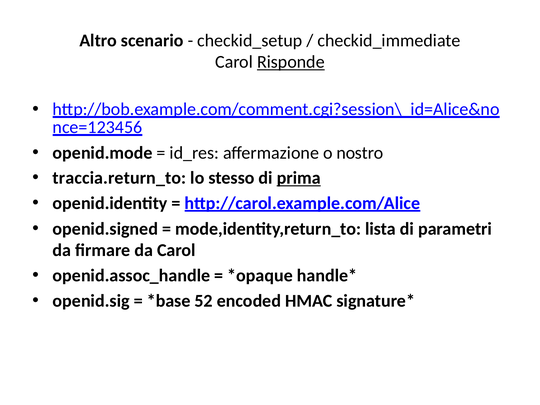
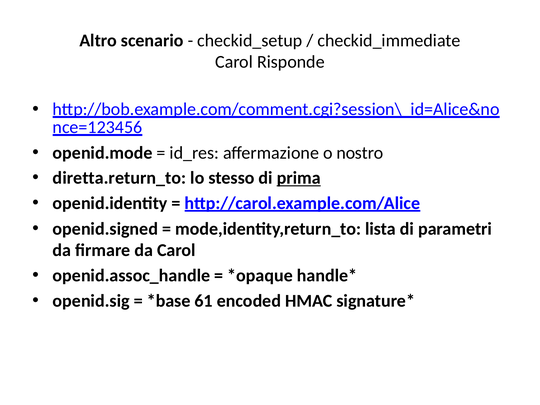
Risponde underline: present -> none (291, 62)
traccia.return_to: traccia.return_to -> diretta.return_to (119, 178)
52: 52 -> 61 (204, 301)
